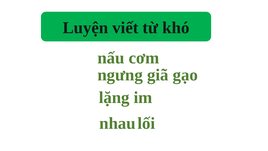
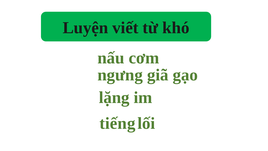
nhau: nhau -> tiếng (117, 123)
